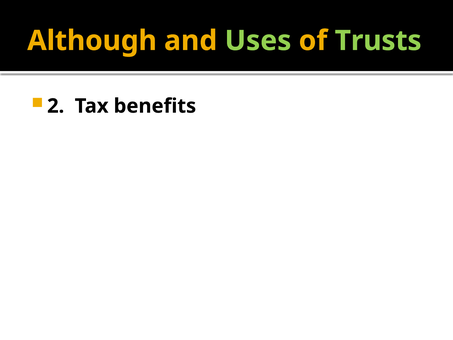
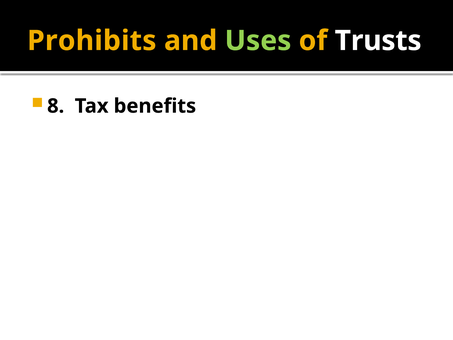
Although: Although -> Prohibits (92, 41)
Trusts colour: light green -> white (378, 41)
2: 2 -> 8 (56, 106)
